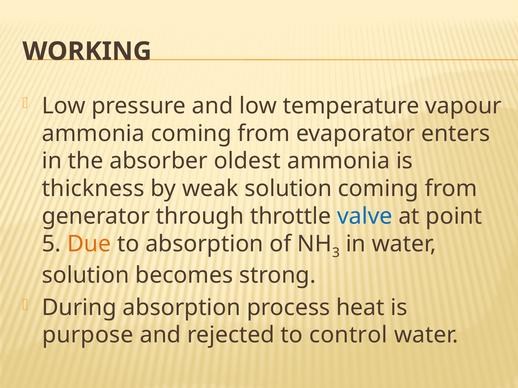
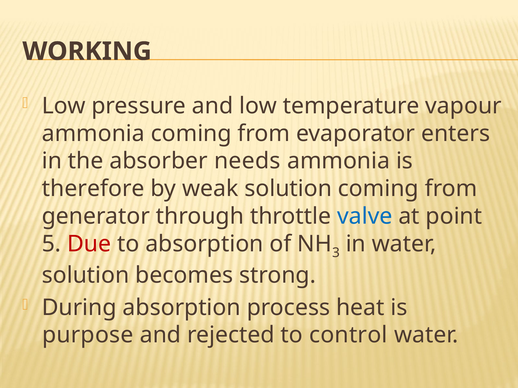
oldest: oldest -> needs (247, 161)
thickness: thickness -> therefore (93, 189)
Due colour: orange -> red (89, 244)
